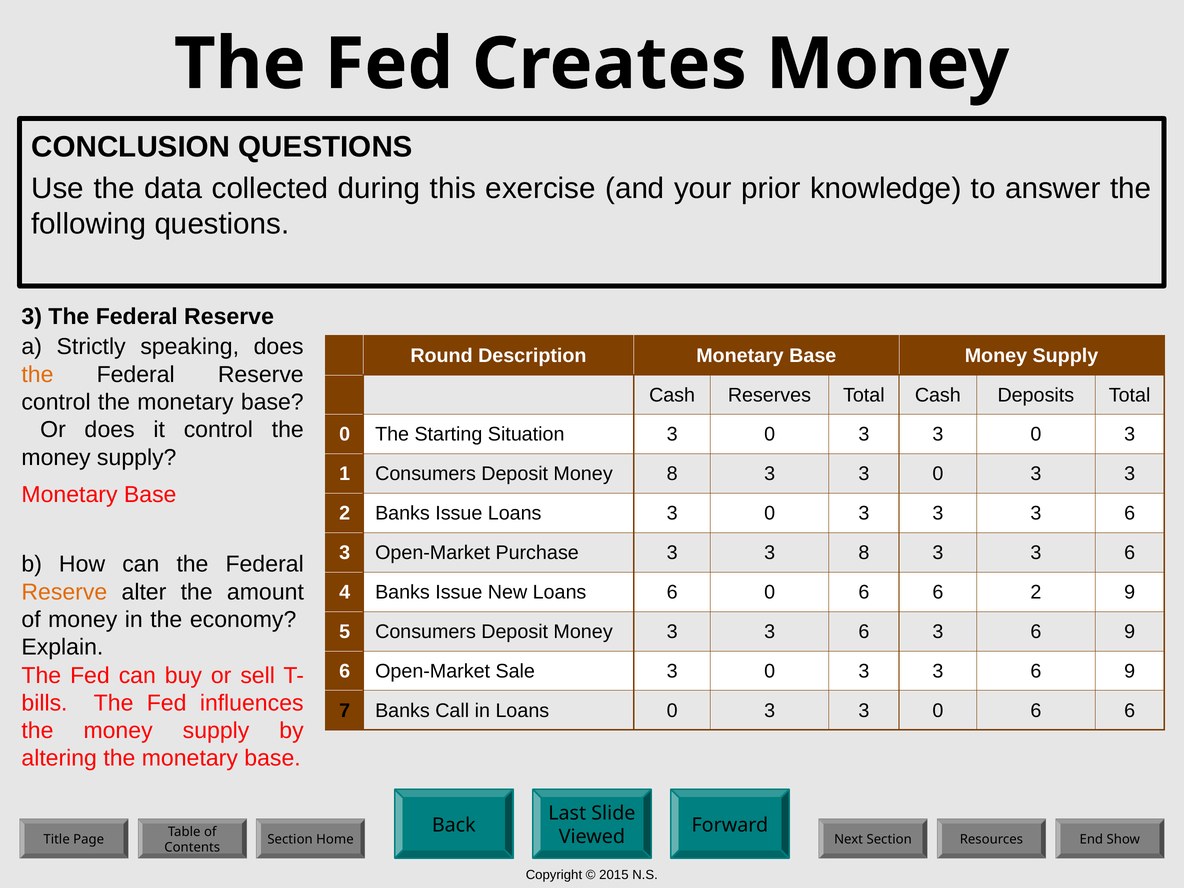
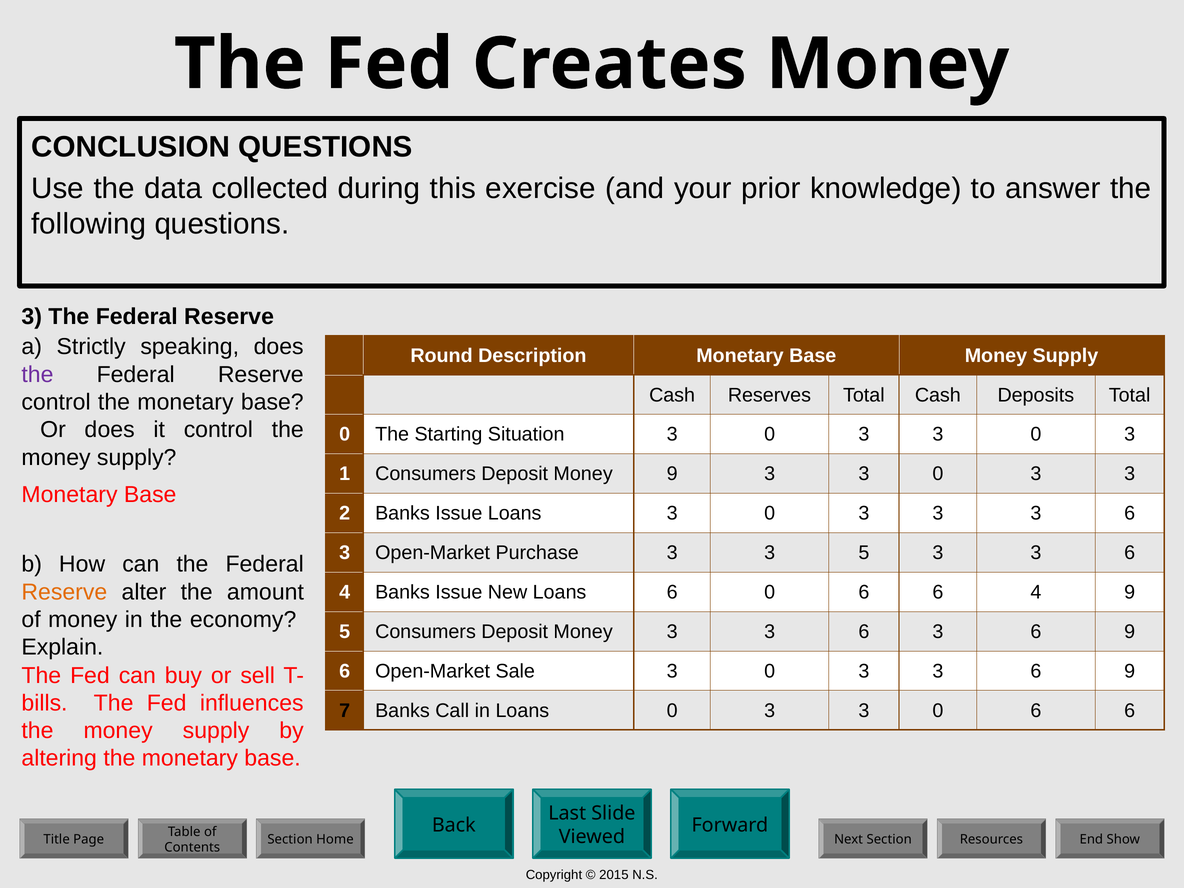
the colour: orange -> purple (37, 374)
Money 8: 8 -> 9 (672, 474)
3 8: 8 -> 5 (864, 553)
6 6 2: 2 -> 4 (1036, 592)
